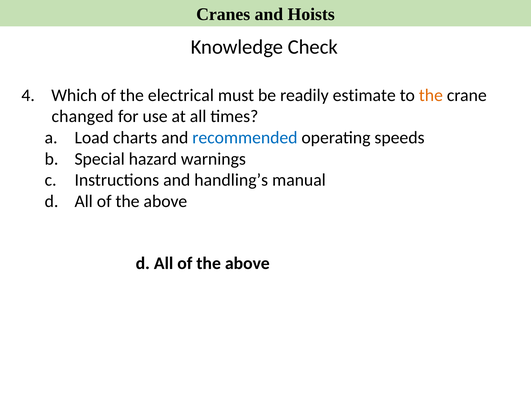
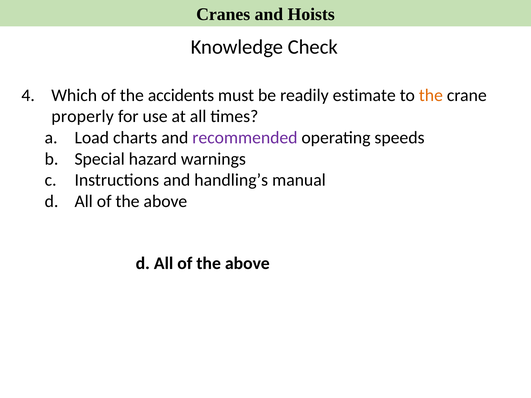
electrical: electrical -> accidents (181, 95)
changed: changed -> properly (83, 116)
recommended colour: blue -> purple (245, 138)
